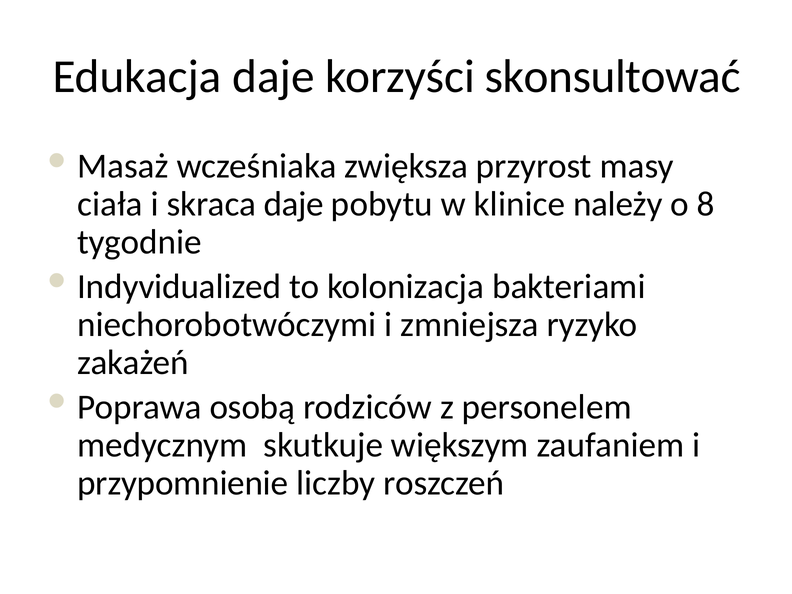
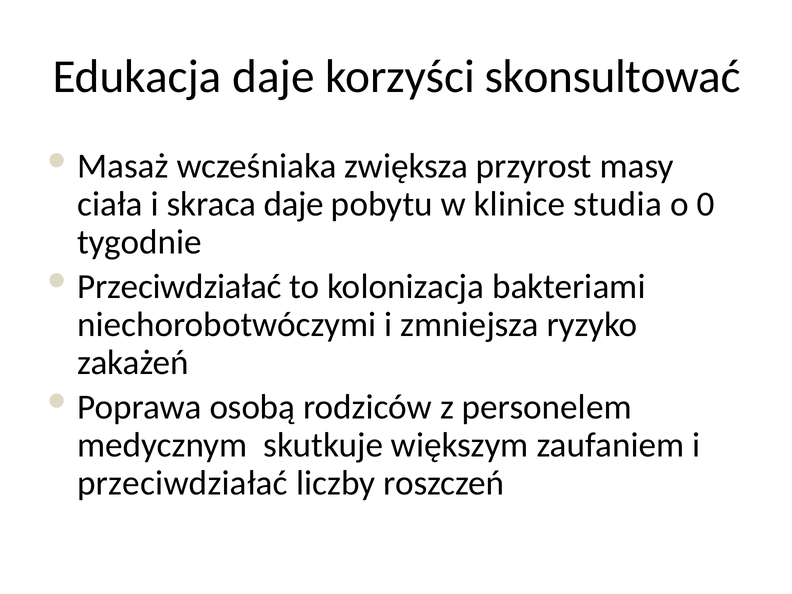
należy: należy -> studia (617, 204)
8: 8 -> 0 (706, 204)
Indyvidualized: Indyvidualized -> Przeciwdziałać (179, 287)
przypomnienie: przypomnienie -> przeciwdziałać (183, 483)
